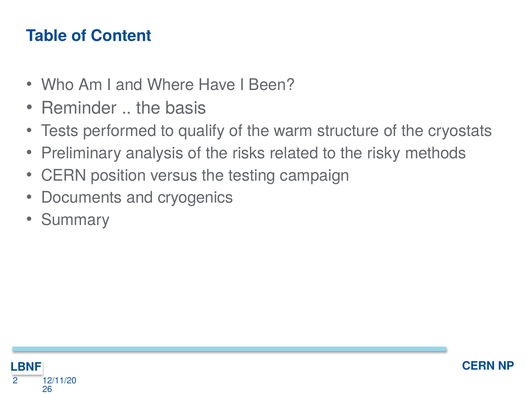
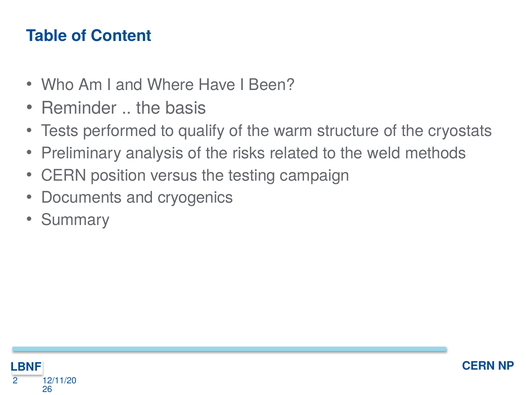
risky: risky -> weld (384, 153)
